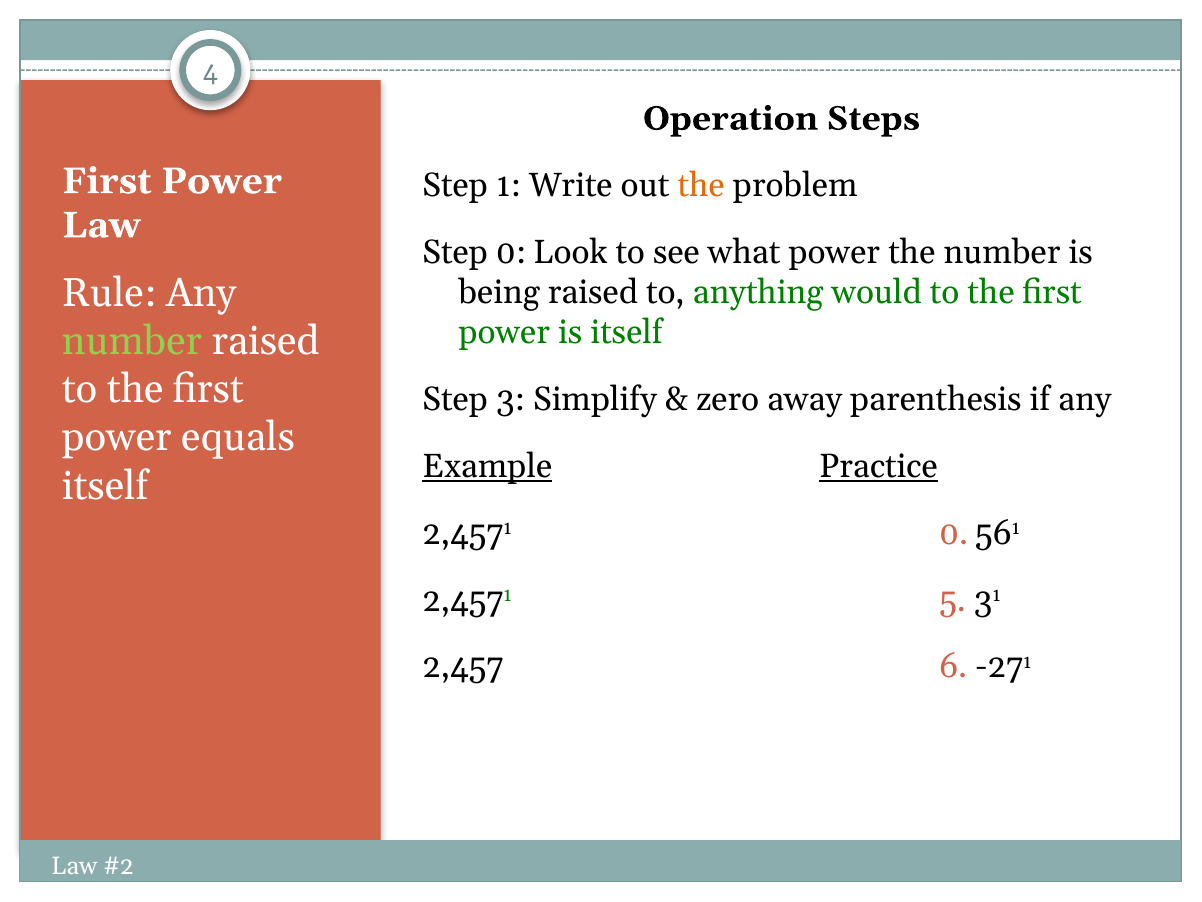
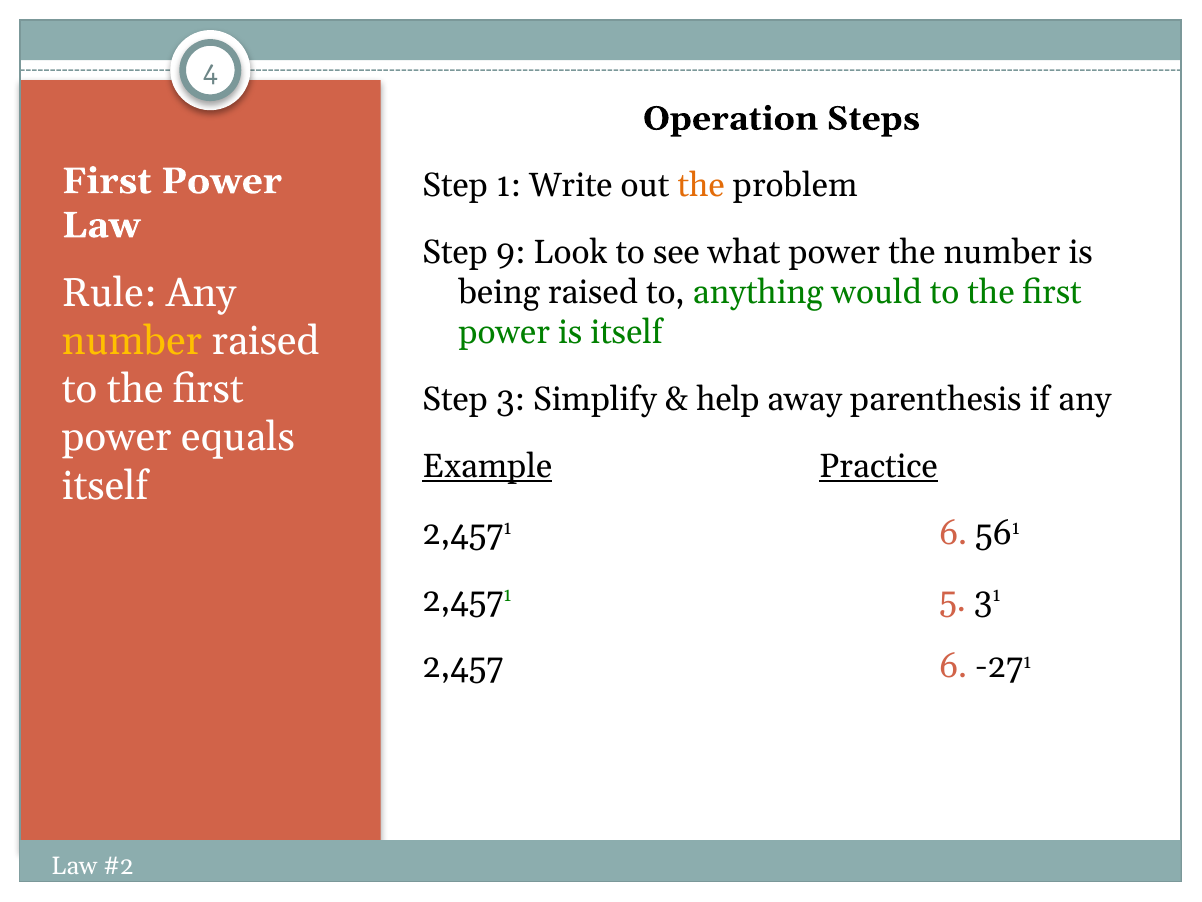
Step 0: 0 -> 9 (511, 252)
number colour: light green -> yellow (132, 341)
zero: zero -> help (728, 399)
2,4571 0: 0 -> 6 (953, 533)
